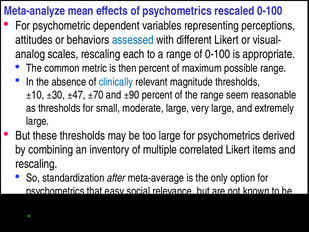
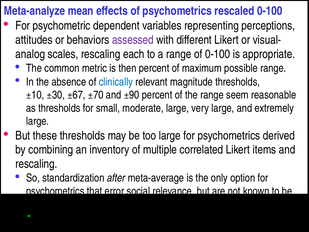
assessed colour: blue -> purple (133, 40)
±47: ±47 -> ±67 (76, 95)
easy: easy -> error (114, 191)
